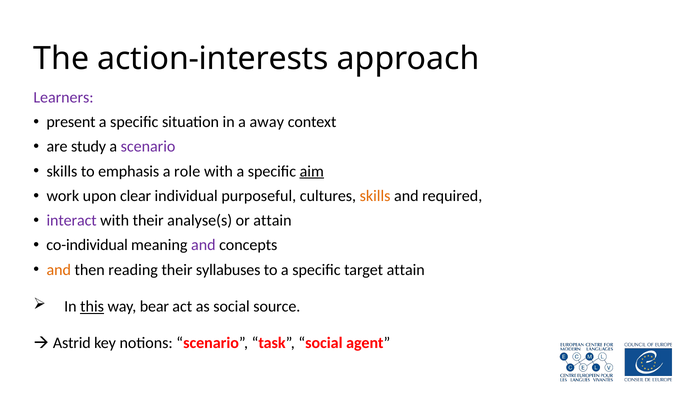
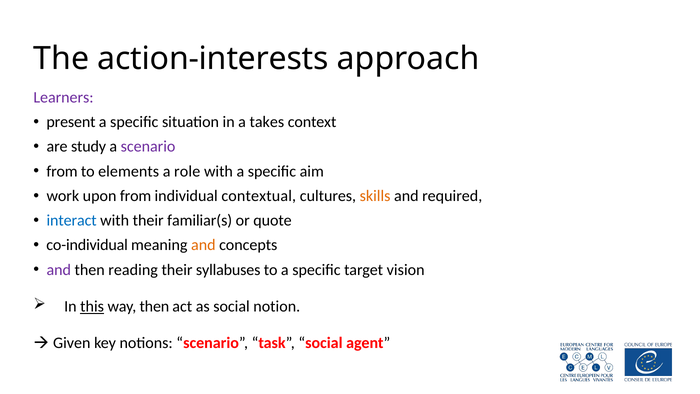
away: away -> takes (267, 122)
skills: skills -> from (62, 171)
emphasis: emphasis -> elements (129, 171)
aim underline: present -> none (312, 171)
upon clear: clear -> from (136, 196)
purposeful: purposeful -> contextual (259, 196)
interact colour: purple -> blue (72, 220)
analyse(s: analyse(s -> familiar(s (200, 220)
or attain: attain -> quote (273, 220)
and colour: purple -> orange (203, 245)
and colour: orange -> purple (59, 270)
target attain: attain -> vision (406, 270)
way bear: bear -> then (154, 306)
source: source -> notion (277, 306)
Astrid: Astrid -> Given (72, 343)
